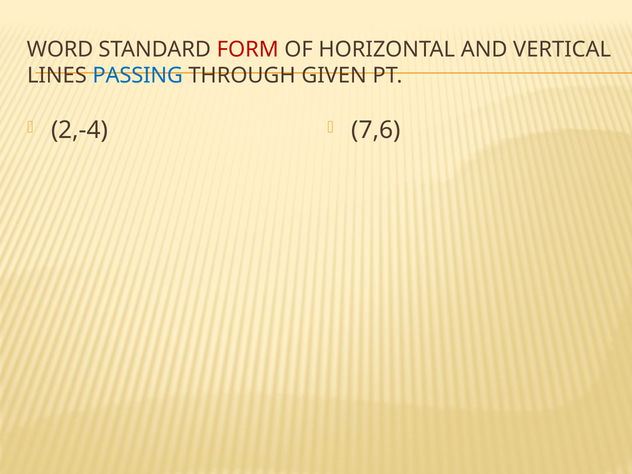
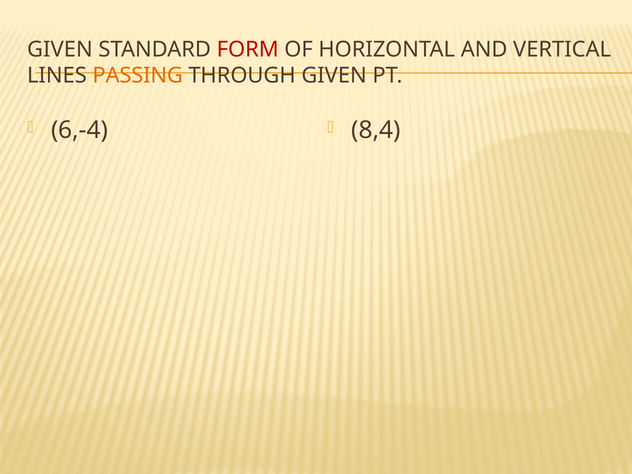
WORD: WORD -> GIVEN (60, 49)
PASSING colour: blue -> orange (138, 76)
2,-4: 2,-4 -> 6,-4 (80, 130)
7,6: 7,6 -> 8,4 (376, 130)
